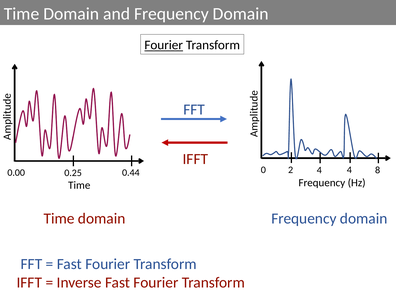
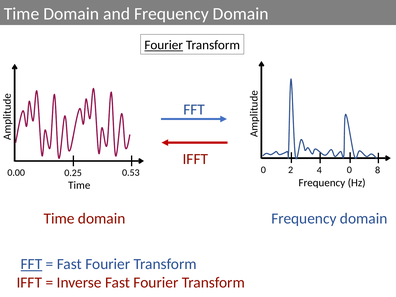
0 4: 4 -> 0 (349, 170)
0.44: 0.44 -> 0.53 (131, 173)
FFT underline: none -> present (31, 264)
